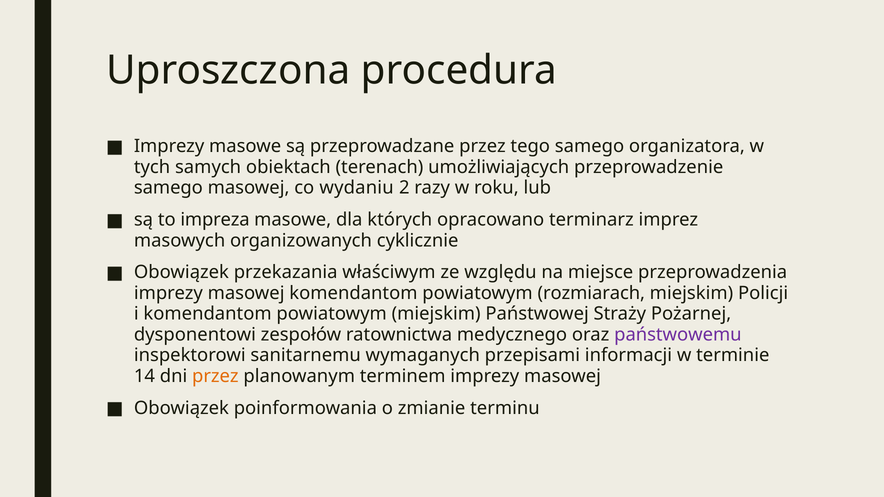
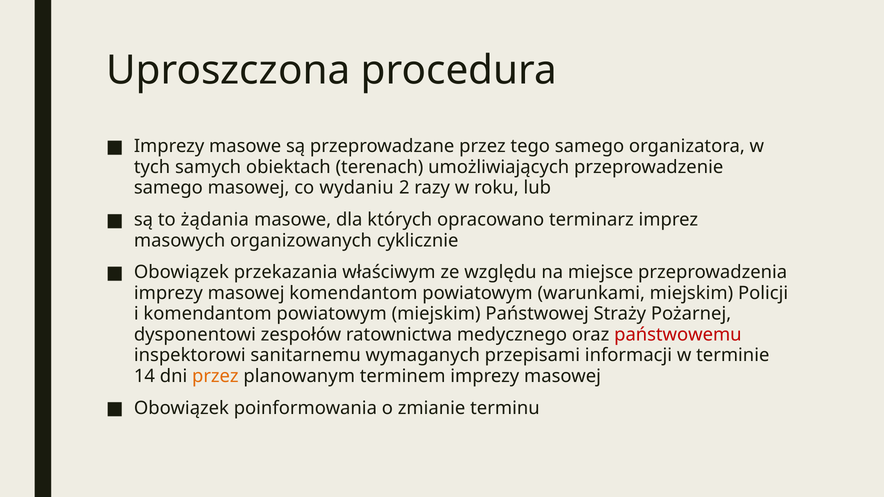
impreza: impreza -> żądania (215, 220)
rozmiarach: rozmiarach -> warunkami (591, 293)
państwowemu colour: purple -> red (678, 335)
